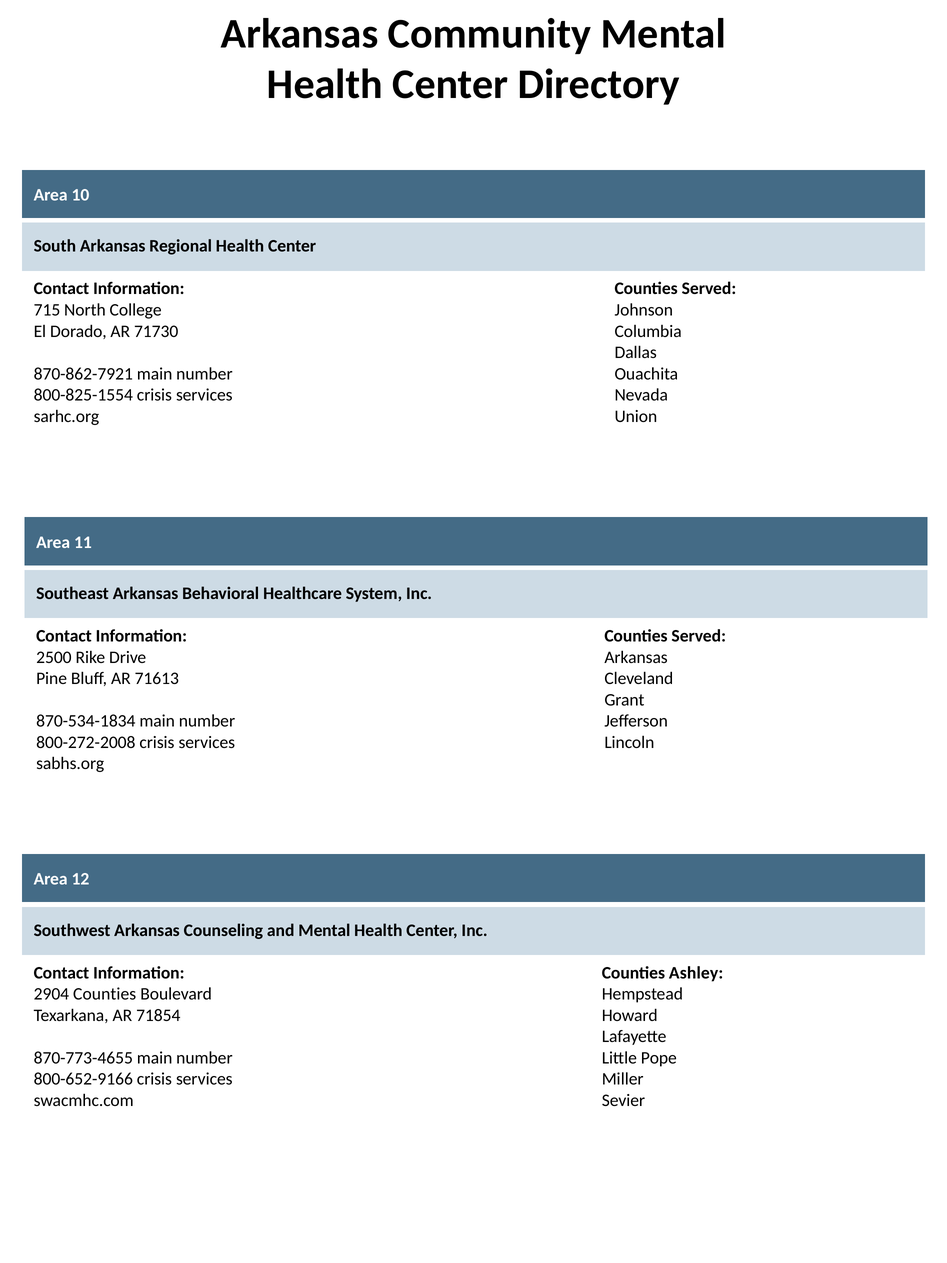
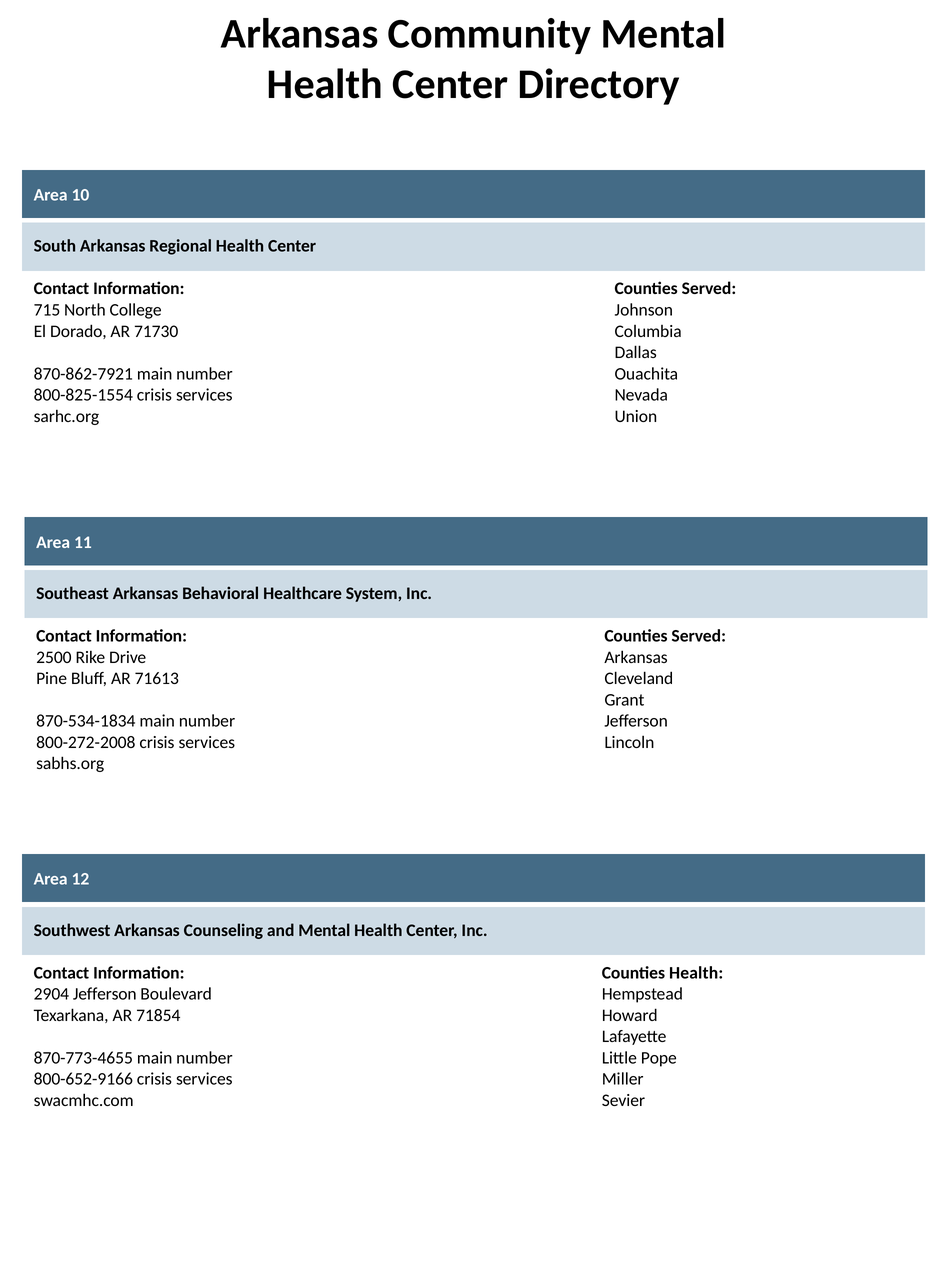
Counties Ashley: Ashley -> Health (696, 973)
2904 Counties: Counties -> Jefferson (105, 994)
